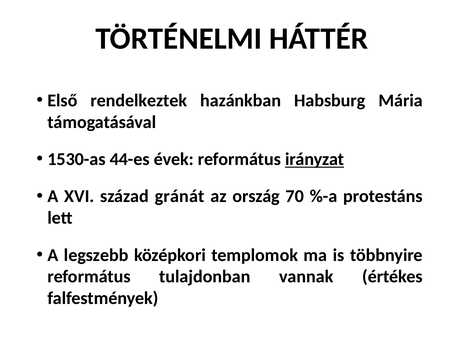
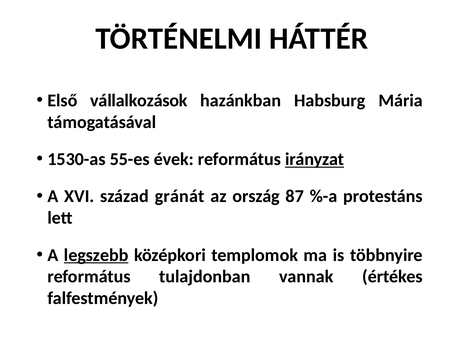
rendelkeztek: rendelkeztek -> vállalkozások (139, 101)
44-es: 44-es -> 55-es (130, 159)
70: 70 -> 87 (295, 196)
legszebb underline: none -> present (96, 255)
